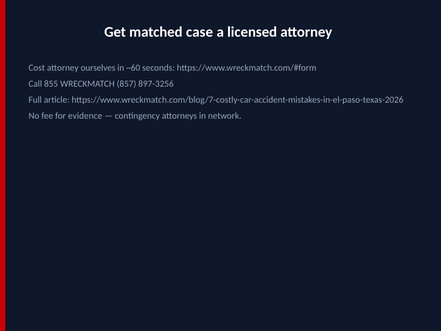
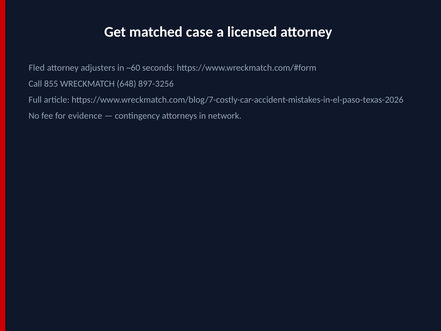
Cost: Cost -> Fled (37, 68)
ourselves: ourselves -> adjusters (98, 68)
857: 857 -> 648 (127, 84)
